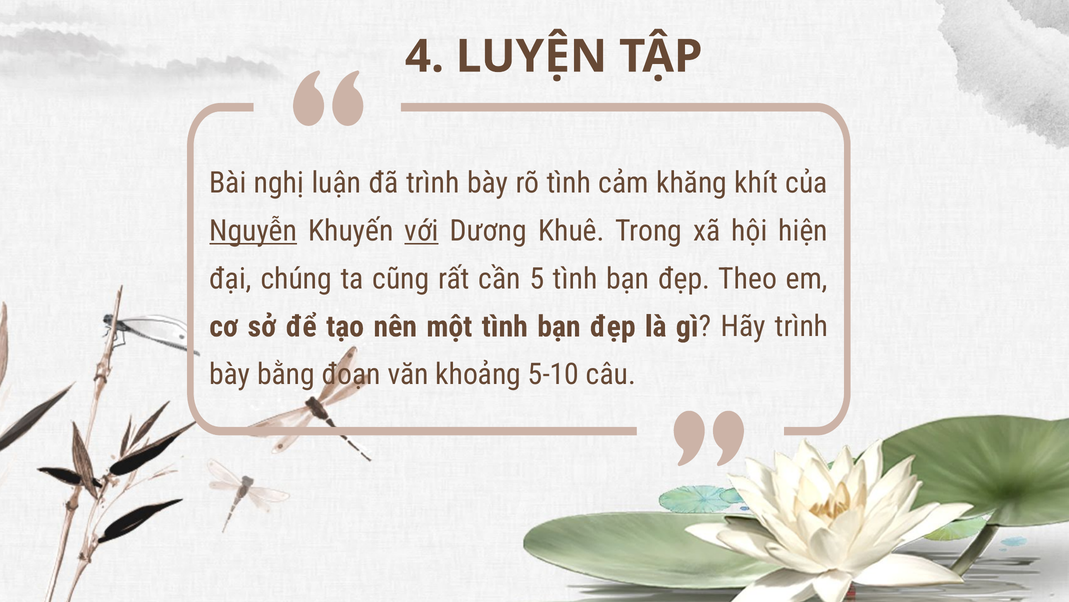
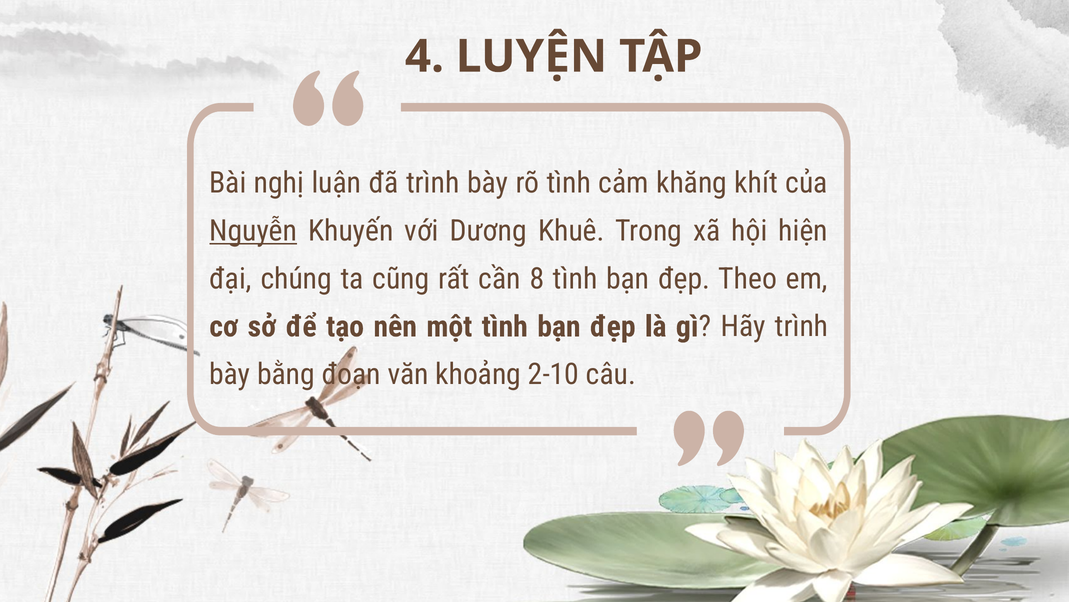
với underline: present -> none (422, 231)
5: 5 -> 8 (537, 278)
5-10: 5-10 -> 2-10 (554, 374)
